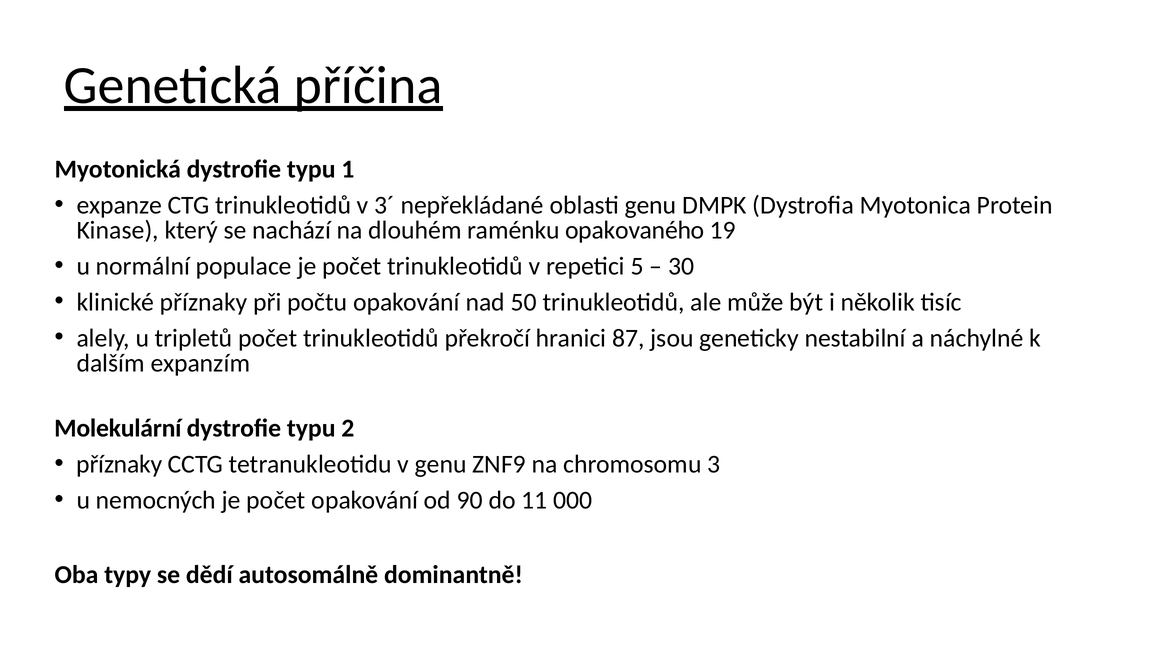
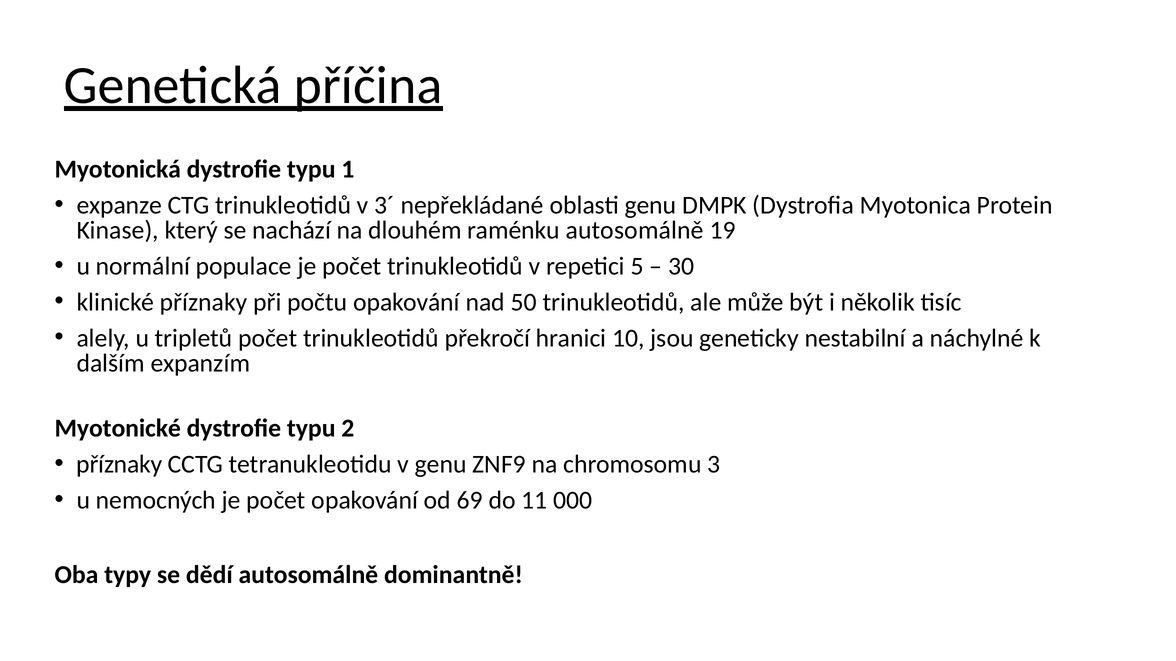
raménku opakovaného: opakovaného -> autosomálně (635, 230)
87: 87 -> 10 (628, 338)
Molekulární: Molekulární -> Myotonické (118, 429)
90: 90 -> 69 (470, 501)
